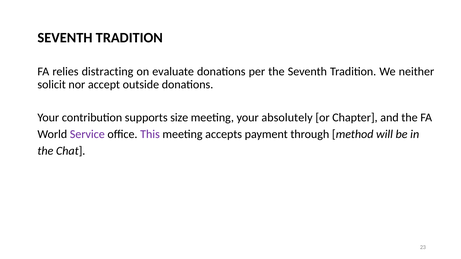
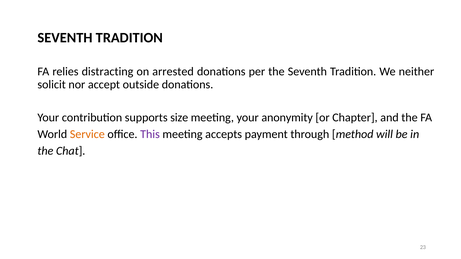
evaluate: evaluate -> arrested (173, 72)
absolutely: absolutely -> anonymity (287, 118)
Service colour: purple -> orange (87, 134)
